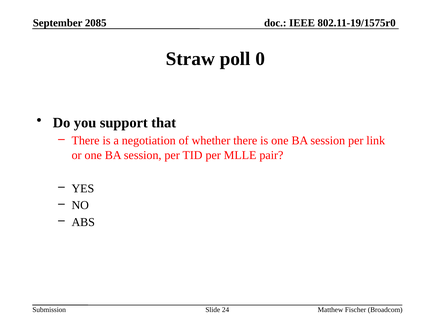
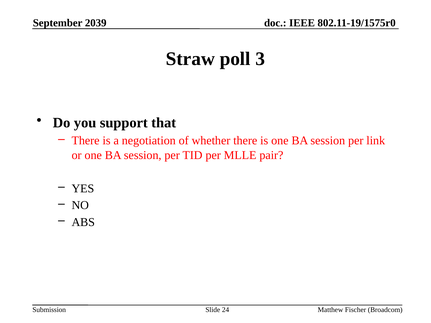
2085: 2085 -> 2039 (96, 23)
0: 0 -> 3 (260, 59)
